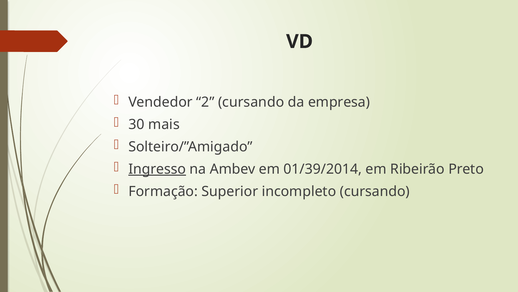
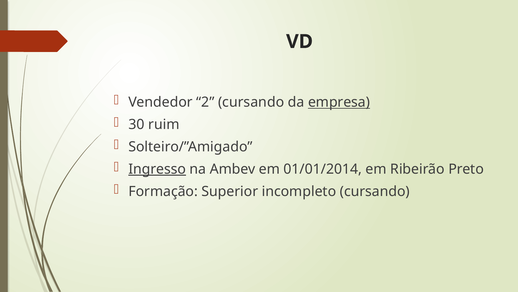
empresa underline: none -> present (339, 102)
mais: mais -> ruim (164, 124)
01/39/2014: 01/39/2014 -> 01/01/2014 (323, 169)
